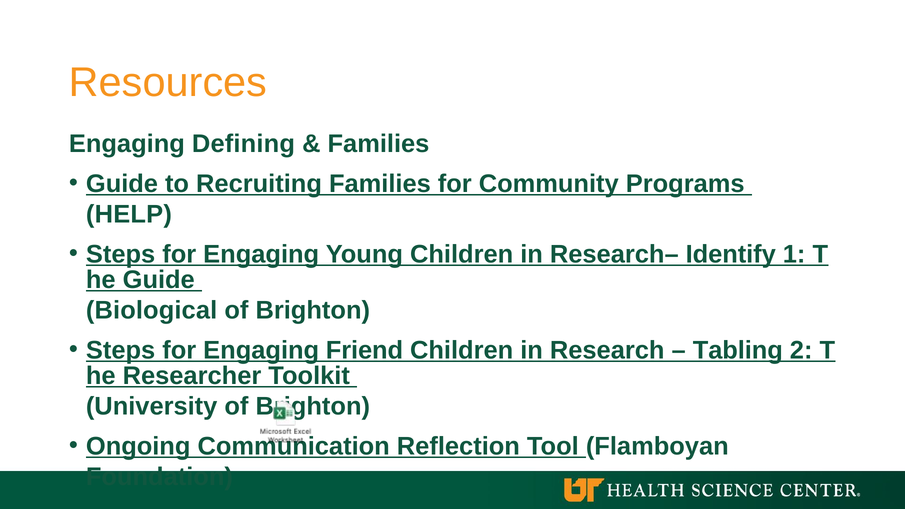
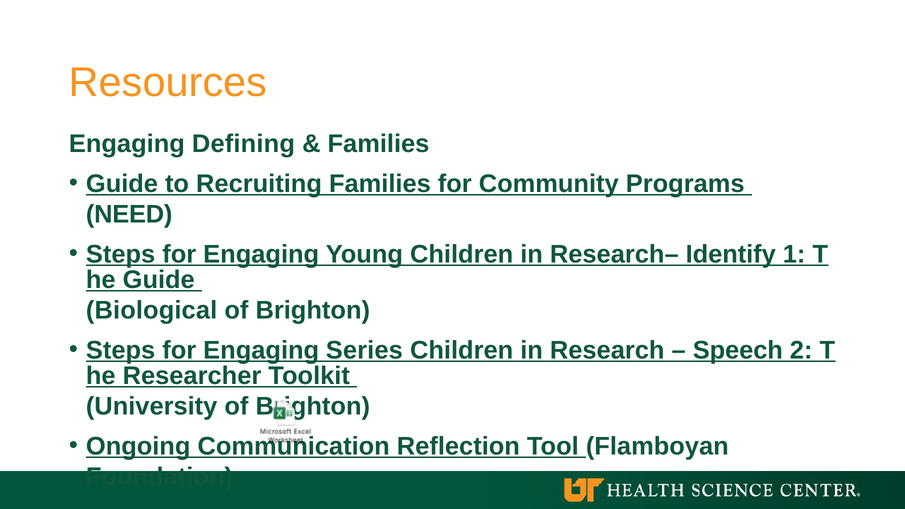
HELP: HELP -> NEED (129, 214)
Friend: Friend -> Series (364, 350)
Tabling: Tabling -> Speech (738, 350)
